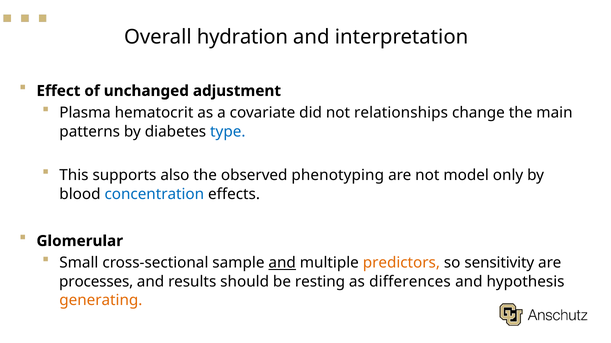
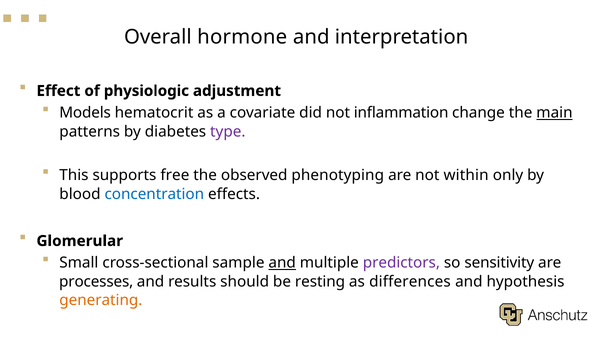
hydration: hydration -> hormone (242, 37)
unchanged: unchanged -> physiologic (146, 91)
Plasma: Plasma -> Models (85, 113)
relationships: relationships -> inflammation (401, 113)
main underline: none -> present (554, 113)
type colour: blue -> purple (228, 132)
also: also -> free (175, 176)
model: model -> within (466, 176)
predictors colour: orange -> purple (401, 263)
